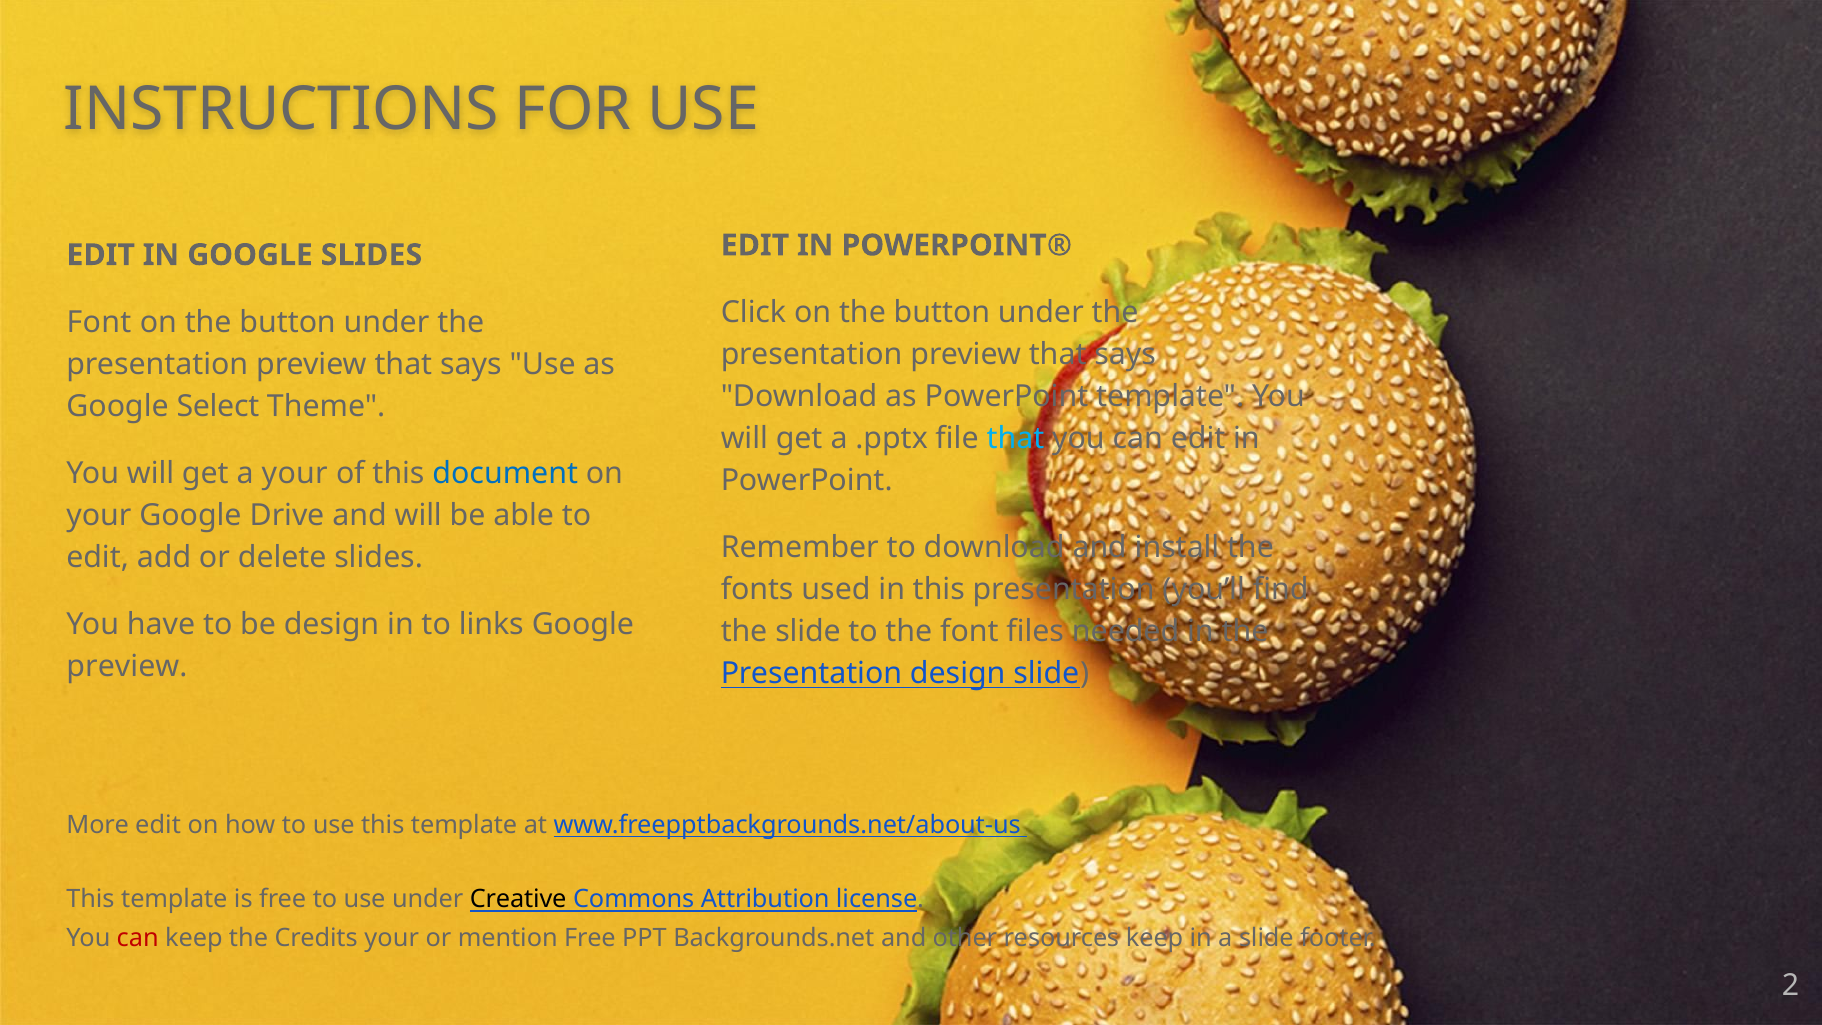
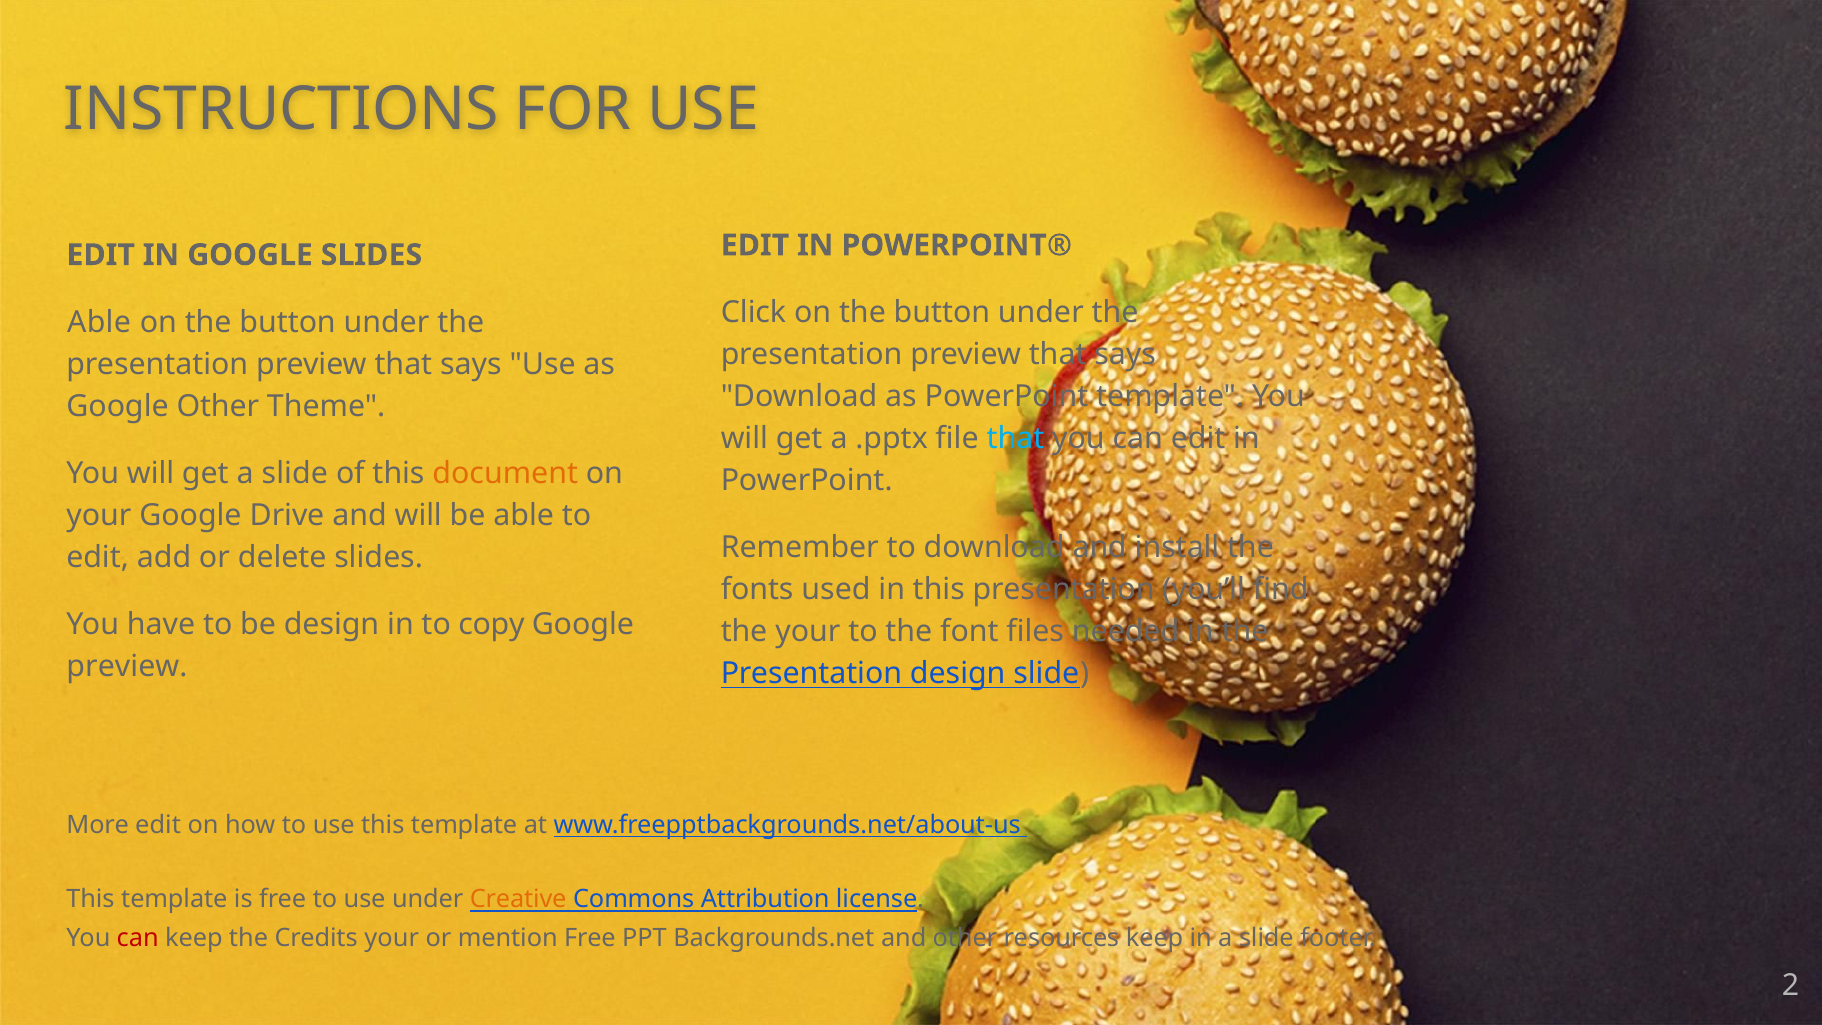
Font: Font -> Able (99, 322)
Google Select: Select -> Other (218, 406)
get a your: your -> slide (295, 473)
document colour: blue -> orange (505, 473)
links: links -> copy (491, 624)
the slide: slide -> your (808, 631)
Creative colour: black -> orange (518, 900)
